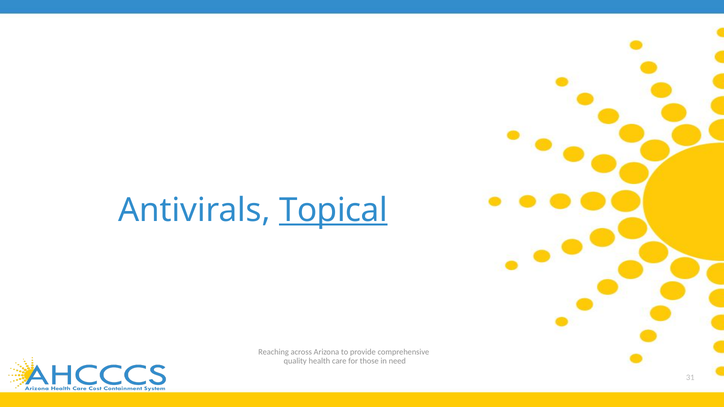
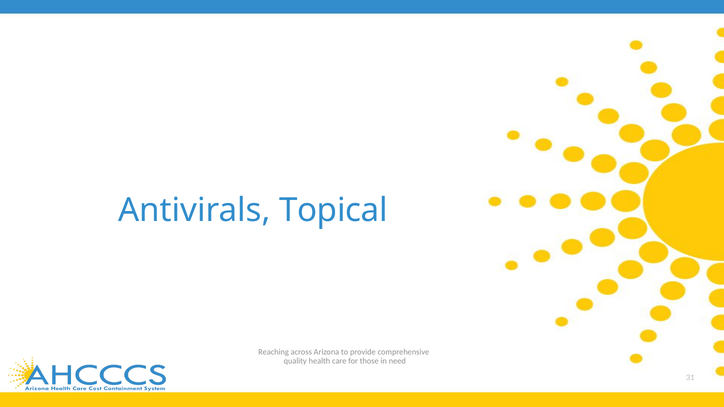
Topical underline: present -> none (333, 211)
